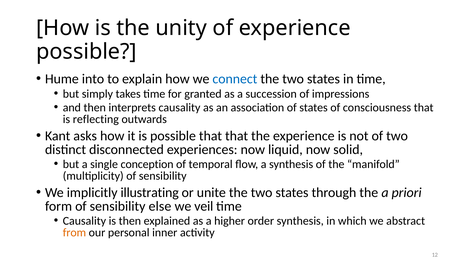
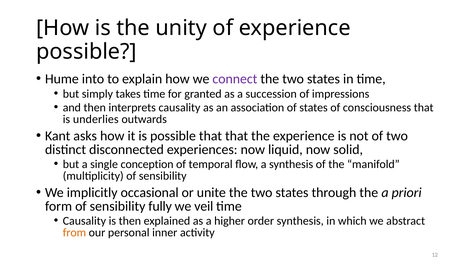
connect colour: blue -> purple (235, 79)
reflecting: reflecting -> underlies (96, 119)
illustrating: illustrating -> occasional (150, 192)
else: else -> fully (160, 206)
